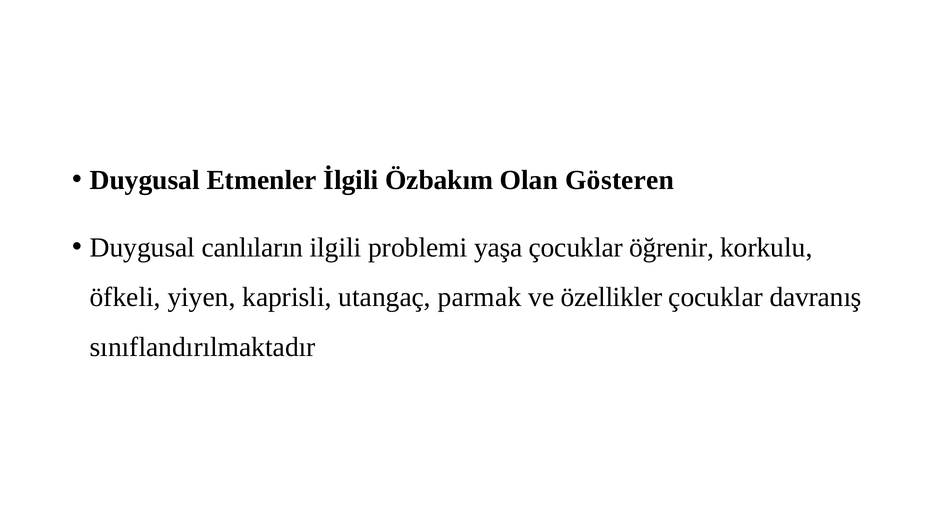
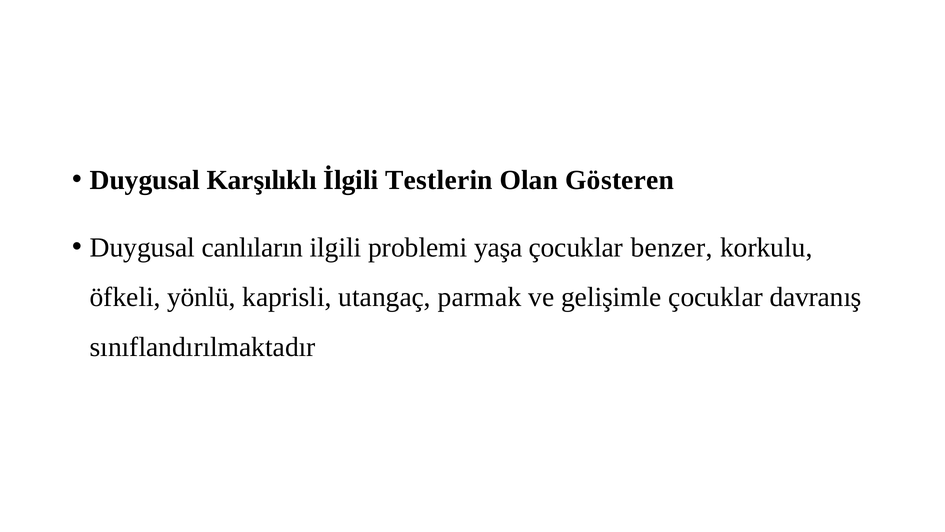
Etmenler: Etmenler -> Karşılıklı (262, 180)
Özbakım: Özbakım -> Testlerin (439, 180)
öğrenir: öğrenir -> benzer (671, 247)
yiyen: yiyen -> yönlü (202, 297)
özellikler: özellikler -> gelişimle (611, 297)
